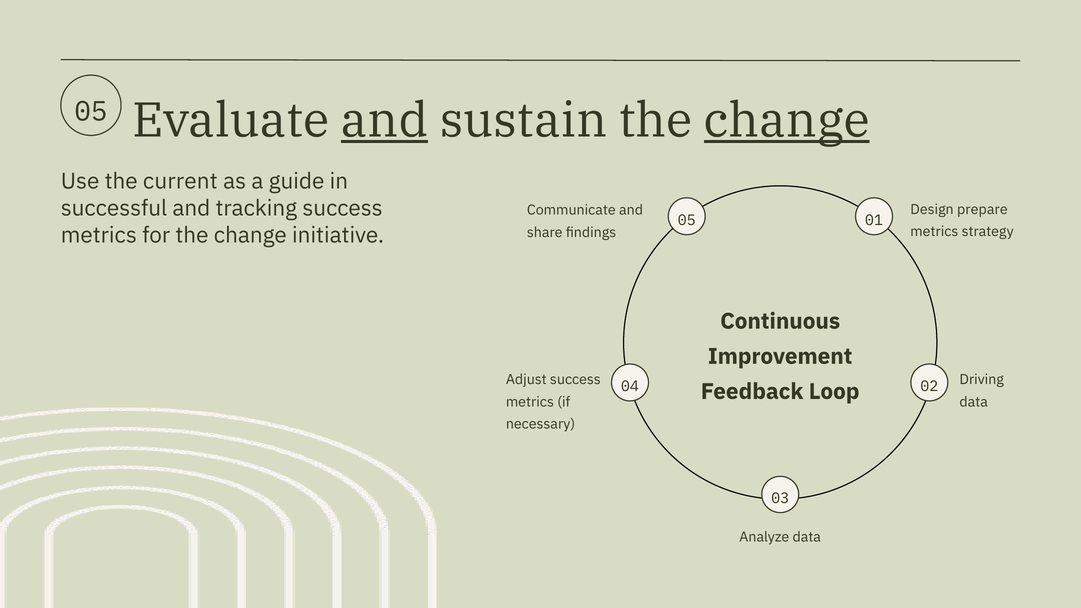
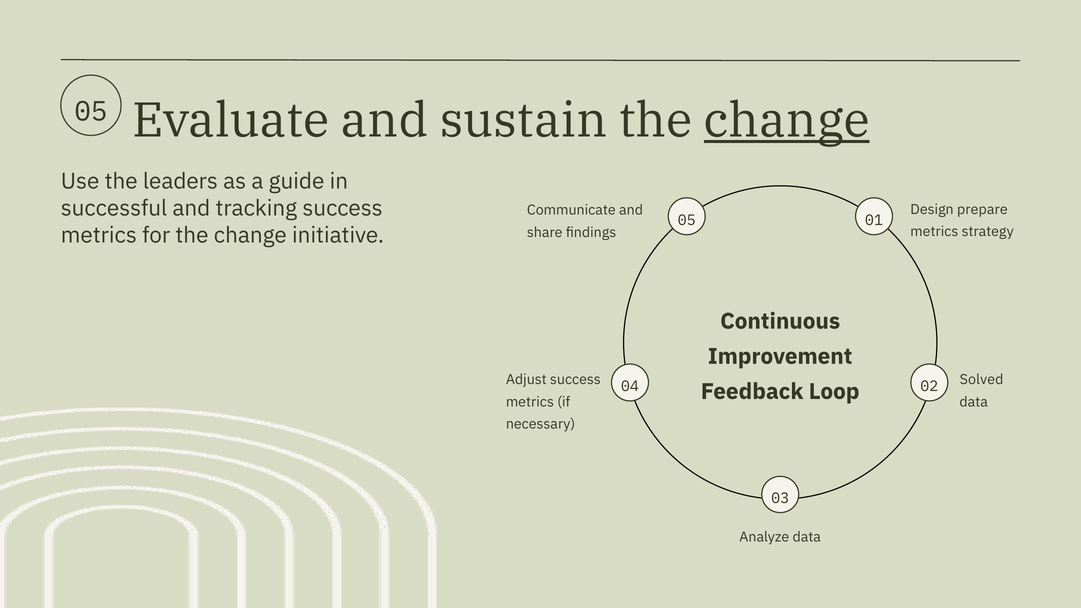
and underline: present -> none (385, 121)
current: current -> leaders (180, 181)
Driving: Driving -> Solved (982, 380)
